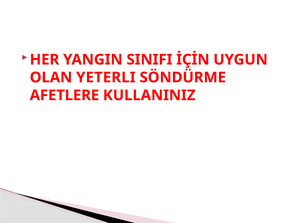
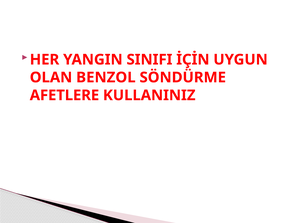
YETERLI: YETERLI -> BENZOL (106, 78)
